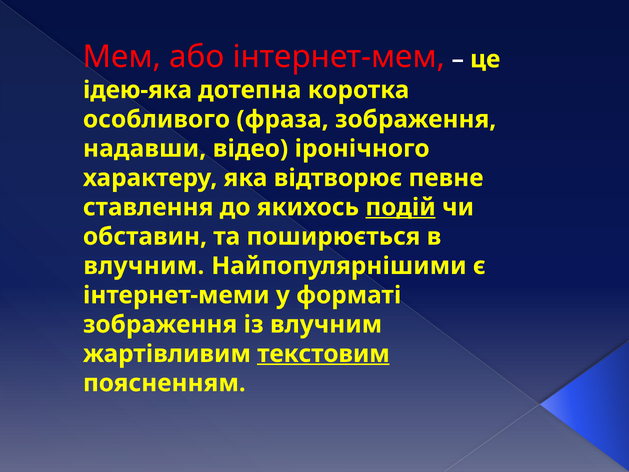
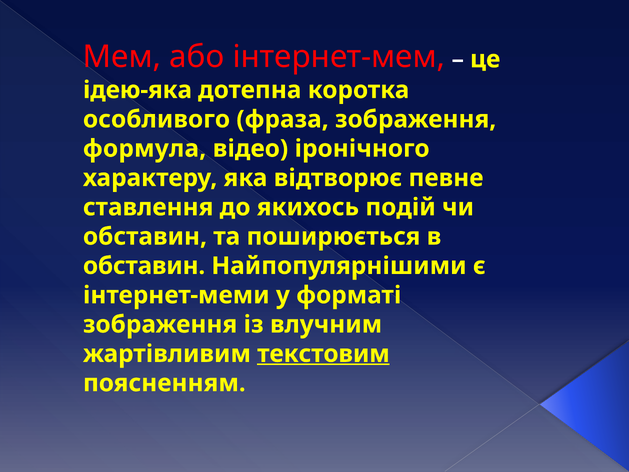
надавши: надавши -> формула (145, 149)
подій underline: present -> none (401, 207)
влучним: влучним -> обставин (144, 266)
